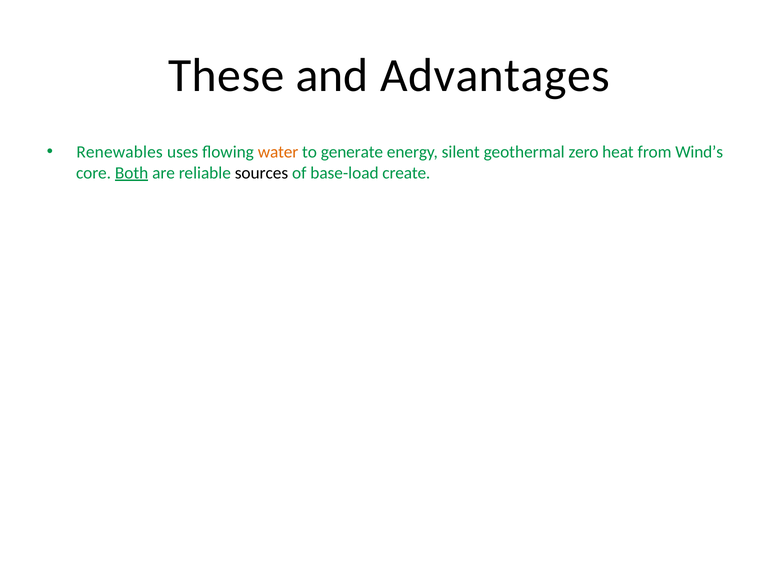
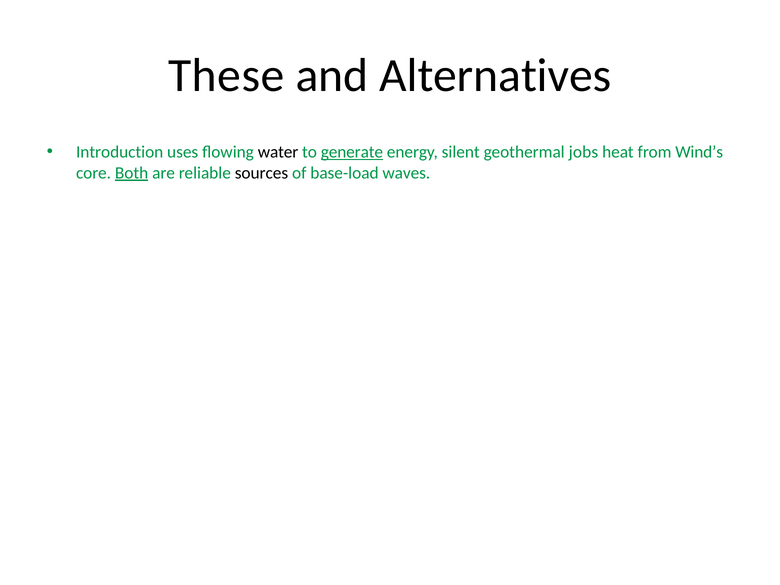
Advantages: Advantages -> Alternatives (495, 76)
Renewables: Renewables -> Introduction (120, 152)
water colour: orange -> black (278, 152)
generate underline: none -> present (352, 152)
zero: zero -> jobs (583, 152)
create: create -> waves (406, 173)
